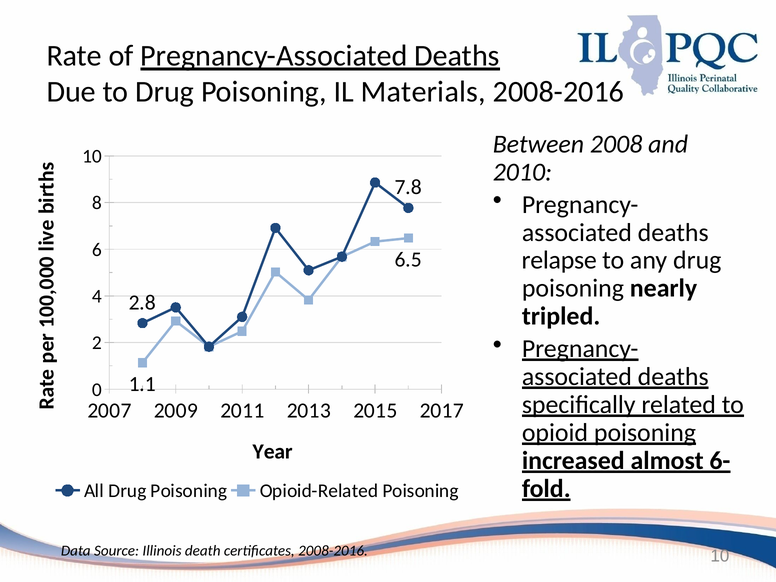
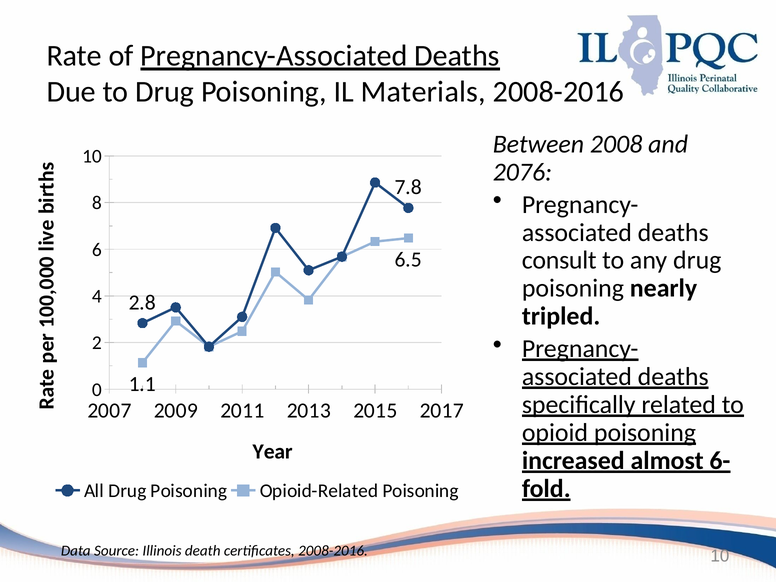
2010: 2010 -> 2076 (522, 172)
relapse: relapse -> consult (559, 260)
